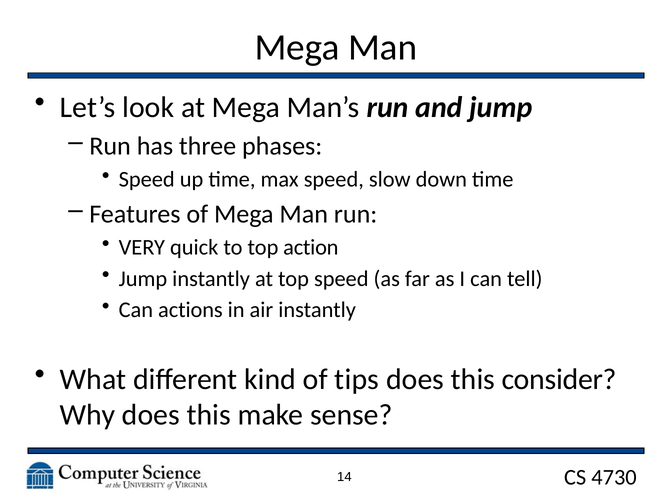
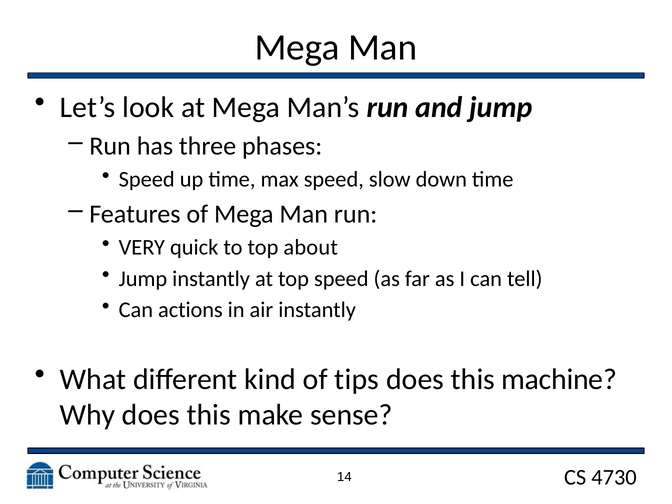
action: action -> about (311, 247)
consider: consider -> machine (559, 379)
